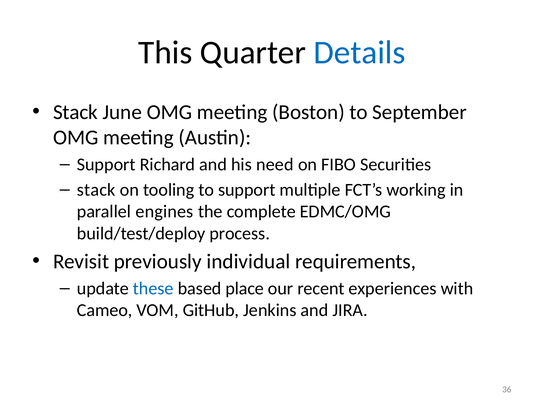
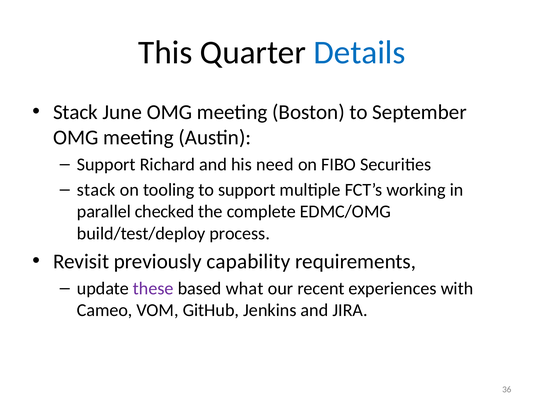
engines: engines -> checked (165, 212)
individual: individual -> capability (248, 261)
these colour: blue -> purple (153, 288)
place: place -> what (245, 288)
